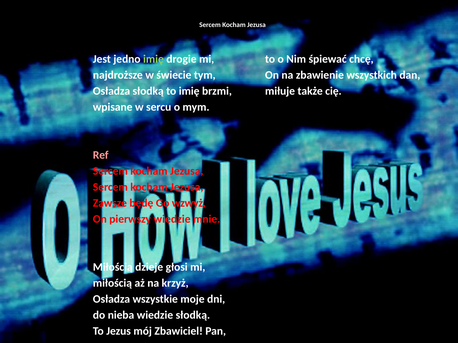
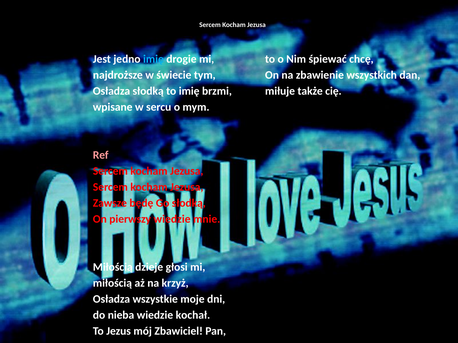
imię colour: light green -> light blue (153, 59)
Go wzwyż: wzwyż -> słodką (189, 203)
wiedzie słodką: słodką -> kochał (193, 316)
